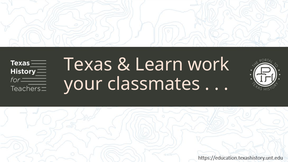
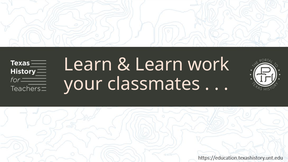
Texas: Texas -> Learn (88, 65)
